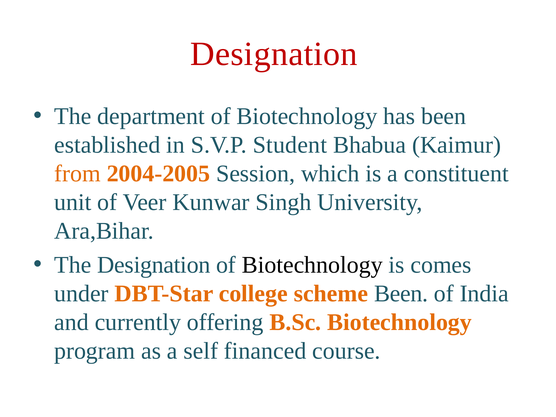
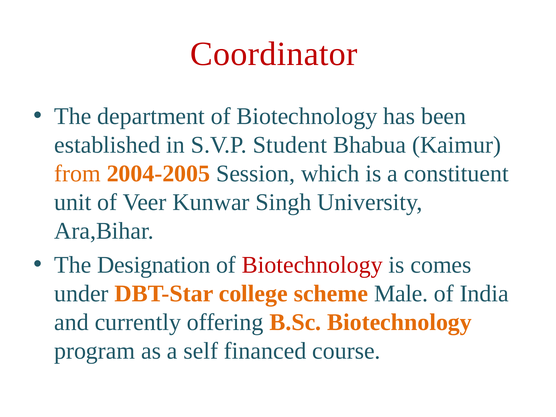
Designation: Designation -> Coordinator (274, 54)
Biotechnology colour: black -> red (312, 265)
scheme Been: Been -> Male (401, 294)
